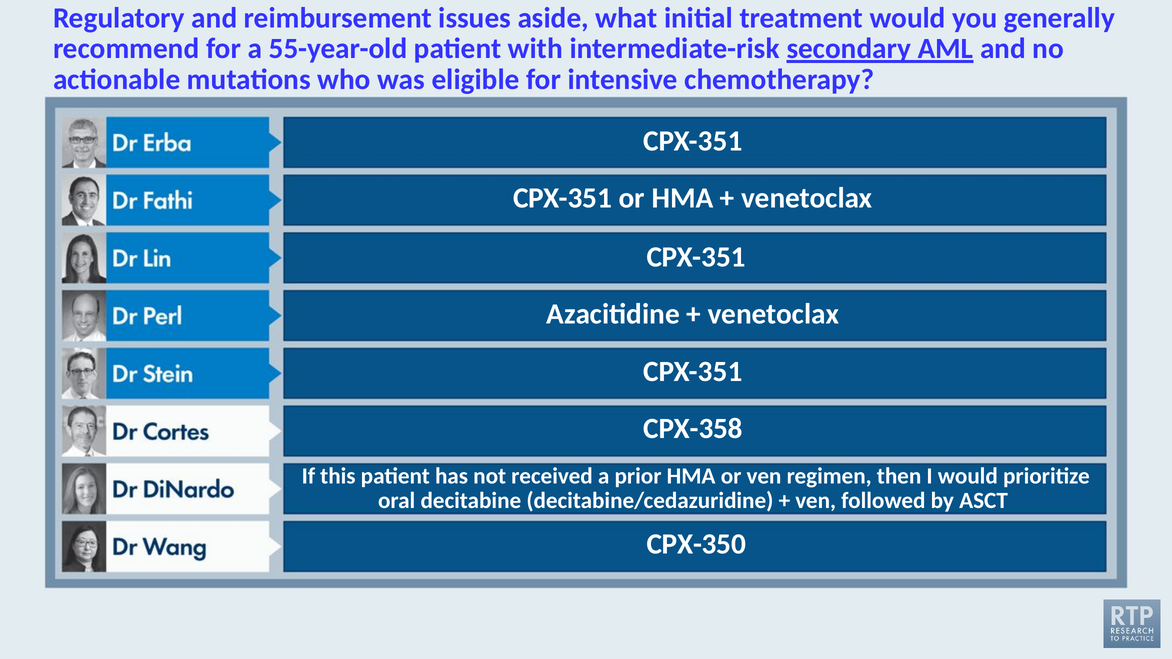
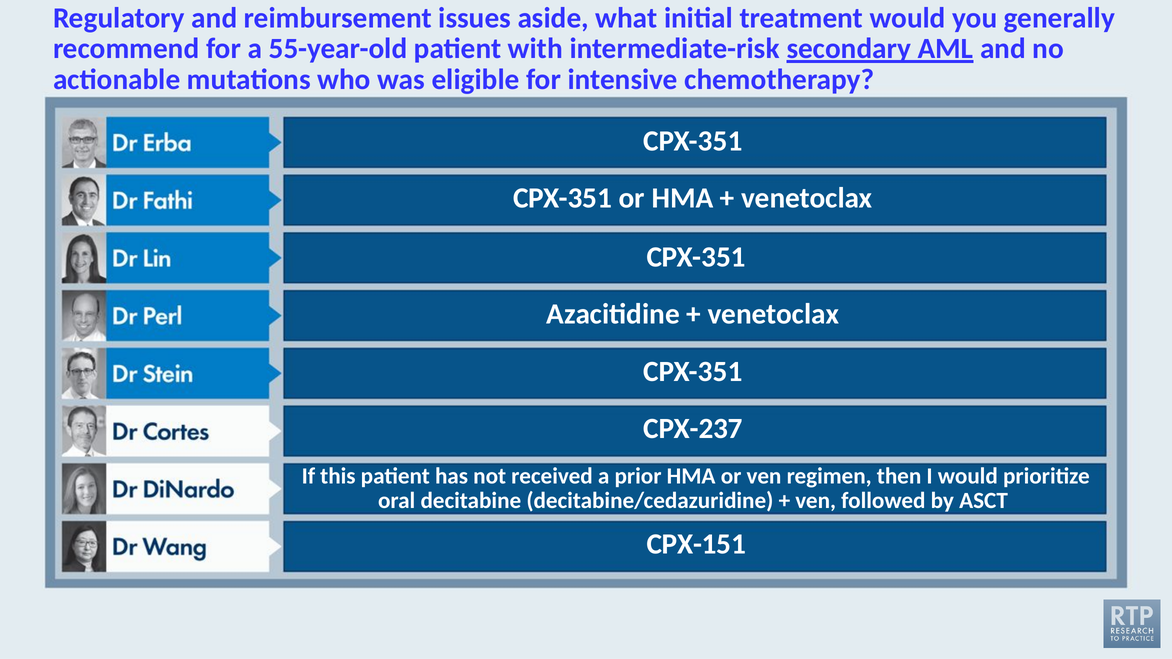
CPX-358: CPX-358 -> CPX-237 (693, 429)
CPX-350: CPX-350 -> CPX-151 (696, 544)
